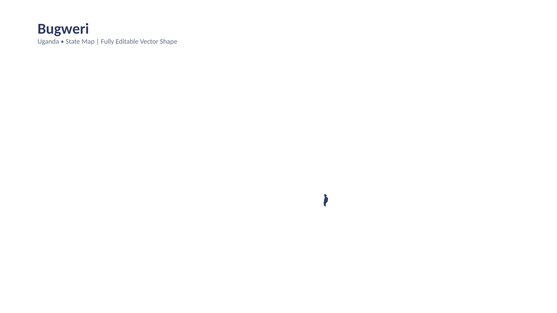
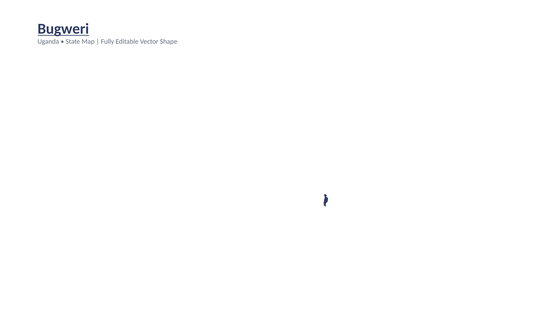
Bugweri underline: none -> present (63, 29)
